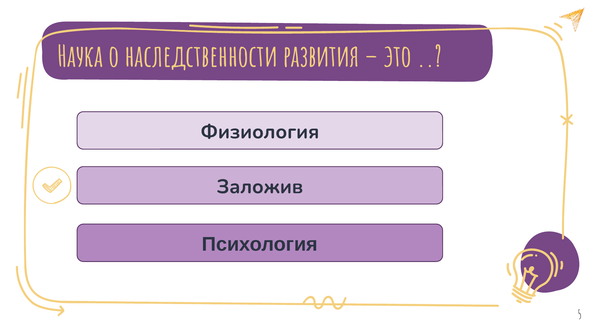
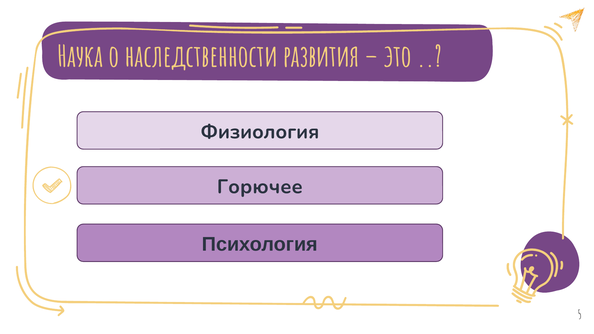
Заложив: Заложив -> Горючее (260, 187)
